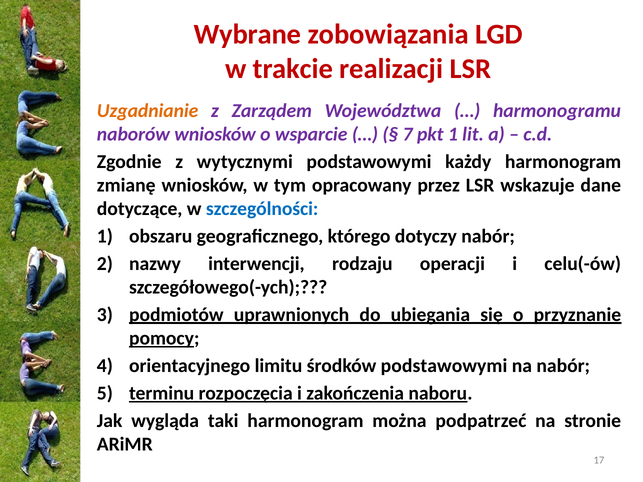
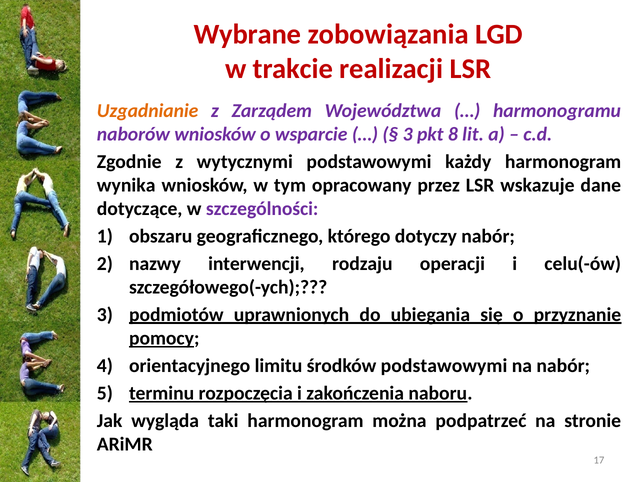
7: 7 -> 3 (408, 134)
pkt 1: 1 -> 8 (453, 134)
zmianę: zmianę -> wynika (126, 185)
szczególności colour: blue -> purple (262, 209)
